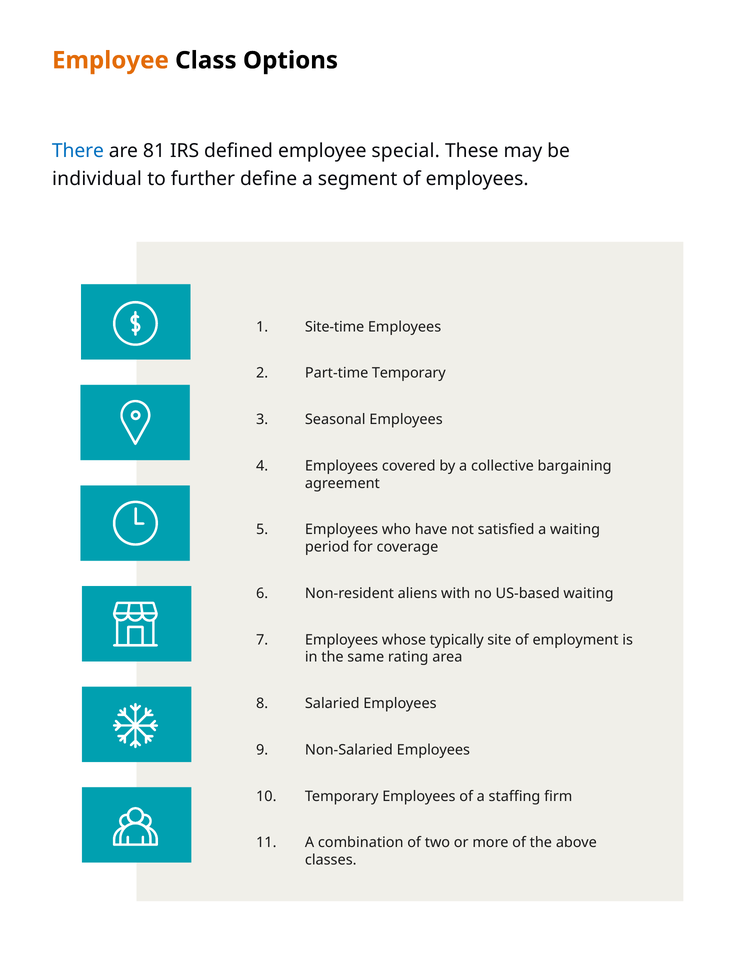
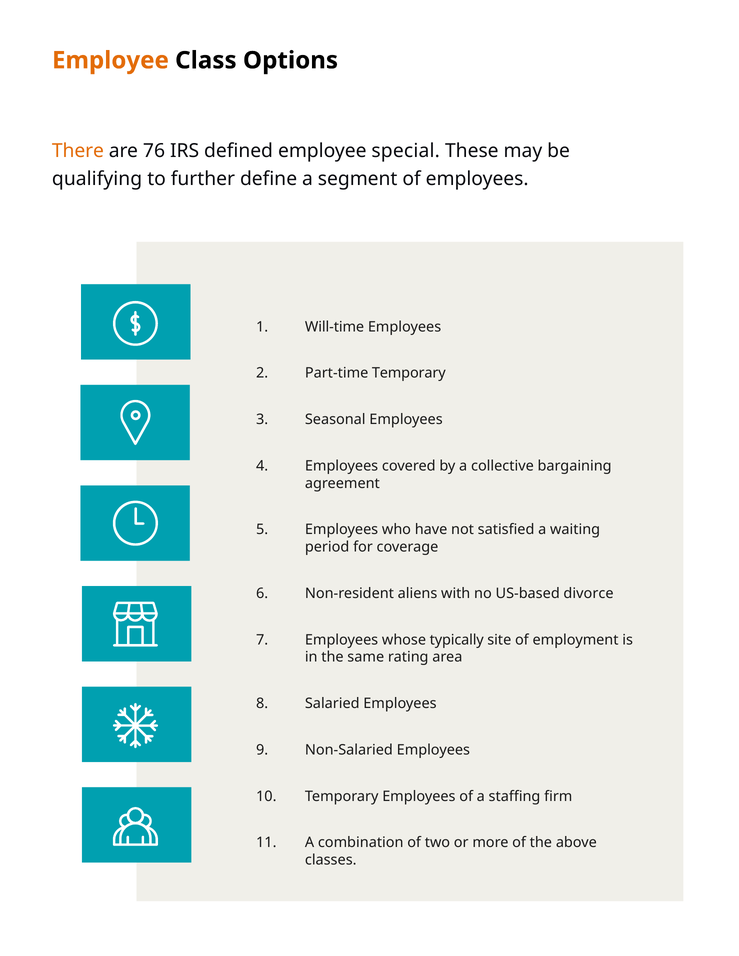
There colour: blue -> orange (78, 151)
81: 81 -> 76 (154, 151)
individual: individual -> qualifying (97, 179)
Site-time: Site-time -> Will-time (335, 327)
US-based waiting: waiting -> divorce (589, 594)
